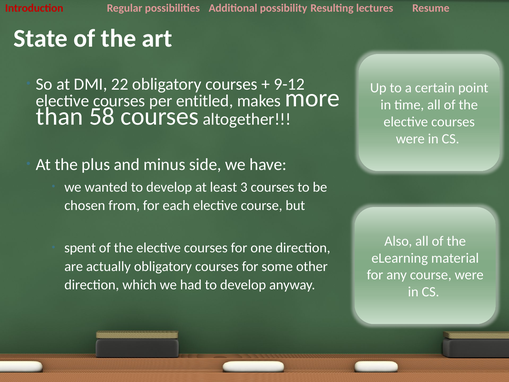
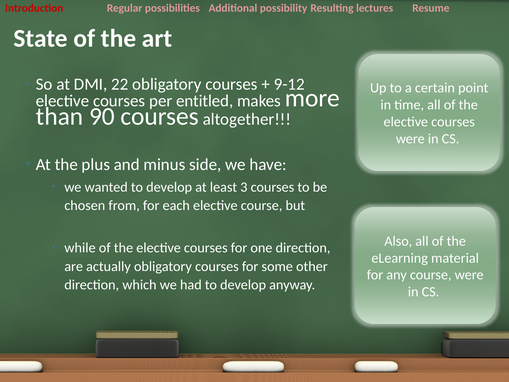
58: 58 -> 90 (102, 116)
spent: spent -> while (80, 248)
